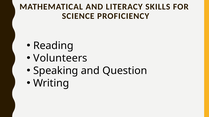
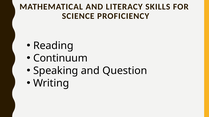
Volunteers: Volunteers -> Continuum (60, 58)
